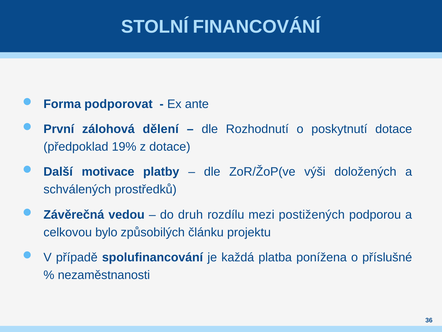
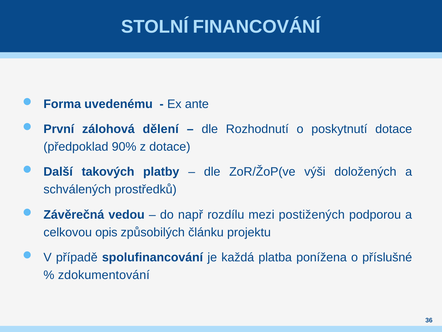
podporovat: podporovat -> uvedenému (119, 104)
19%: 19% -> 90% (124, 147)
motivace: motivace -> takových (108, 172)
druh: druh -> např (190, 214)
bylo: bylo -> opis (106, 232)
nezaměstnanosti: nezaměstnanosti -> zdokumentování (104, 275)
